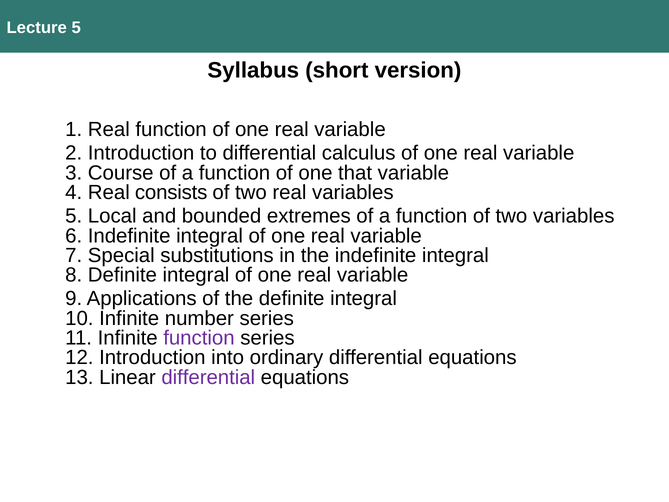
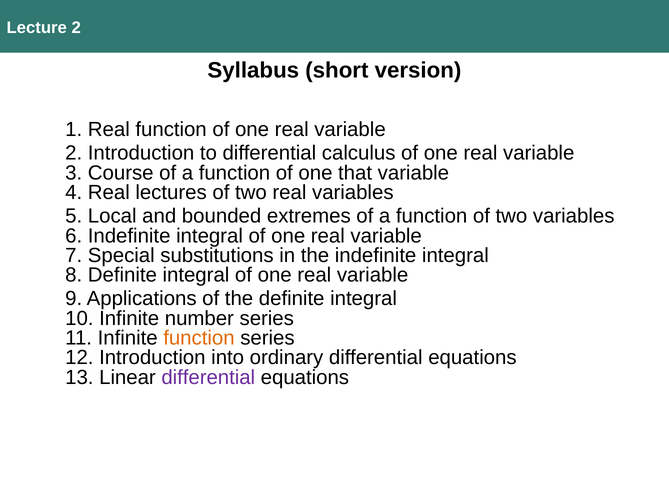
Lecture 5: 5 -> 2 (76, 28)
consists: consists -> lectures (171, 192)
function colour: purple -> orange (199, 338)
